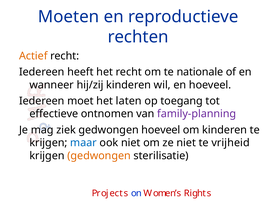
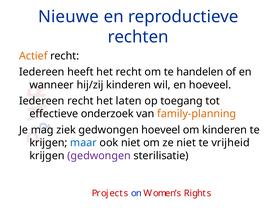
Moeten: Moeten -> Nieuwe (68, 17)
nationale: nationale -> handelen (200, 72)
Iedereen moet: moet -> recht (80, 101)
ontnomen: ontnomen -> onderzoek (107, 114)
family-planning colour: purple -> orange (197, 114)
gedwongen colour: orange -> purple (99, 156)
